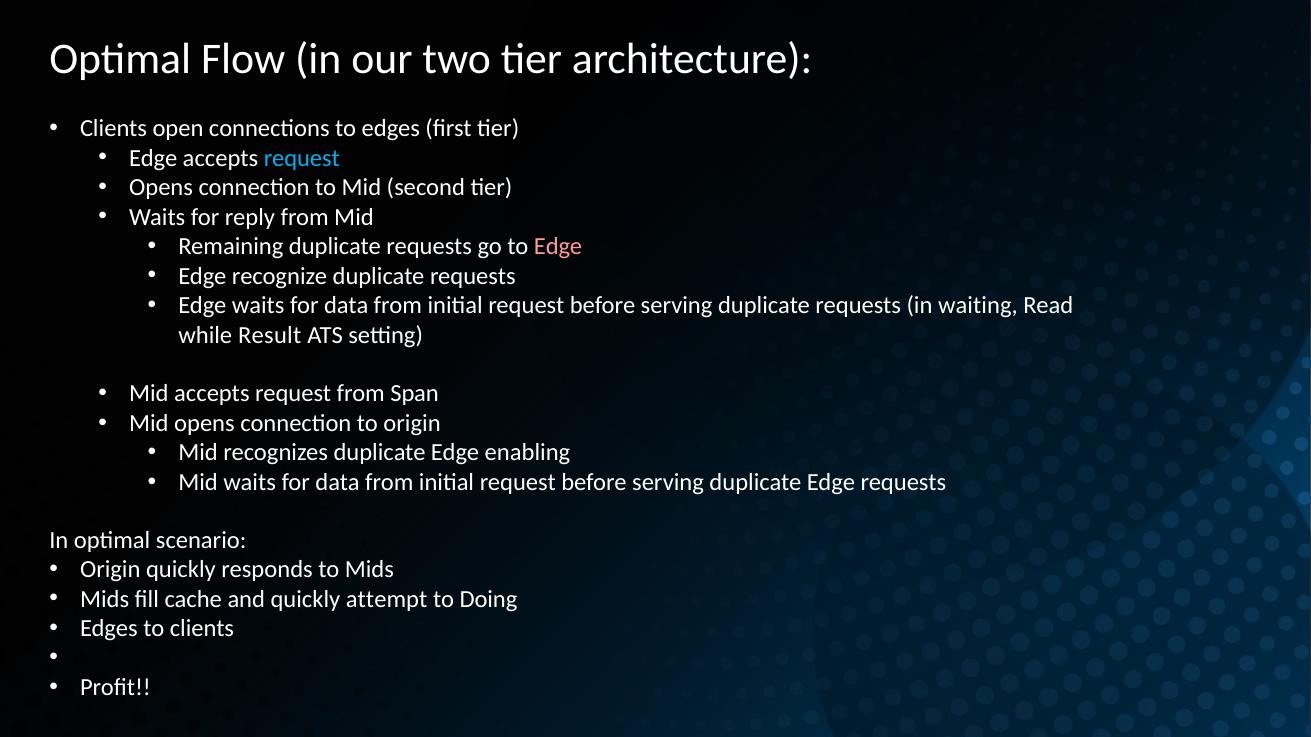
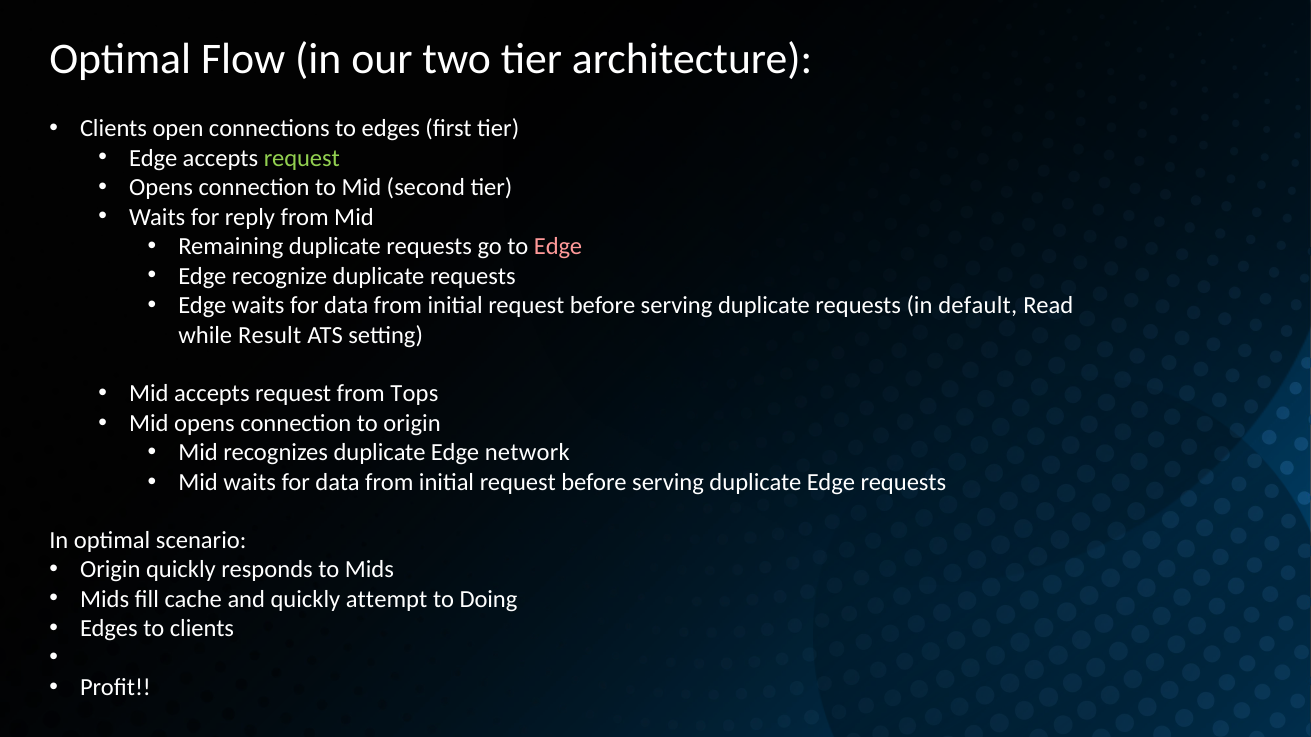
request colour: light blue -> light green (302, 158)
waiting: waiting -> default (978, 306)
Span: Span -> Tops (414, 394)
enabling: enabling -> network (527, 453)
